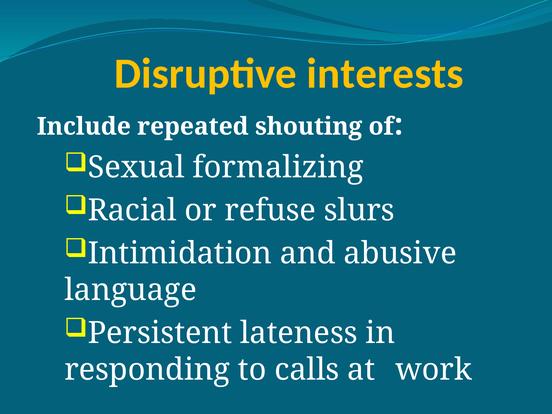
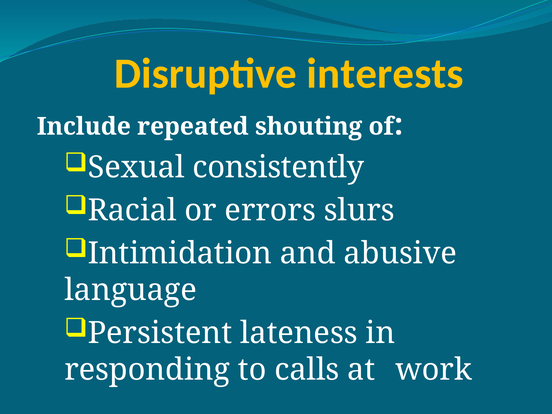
formalizing: formalizing -> consistently (278, 167)
refuse: refuse -> errors (270, 210)
